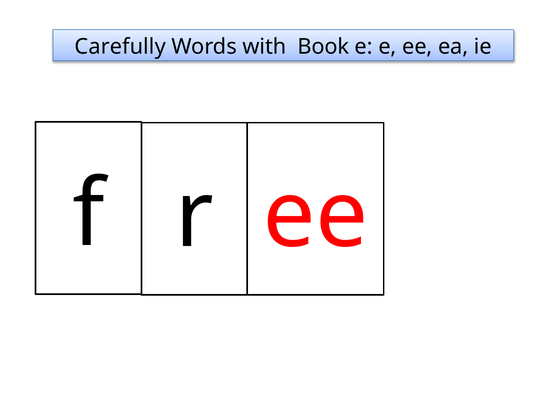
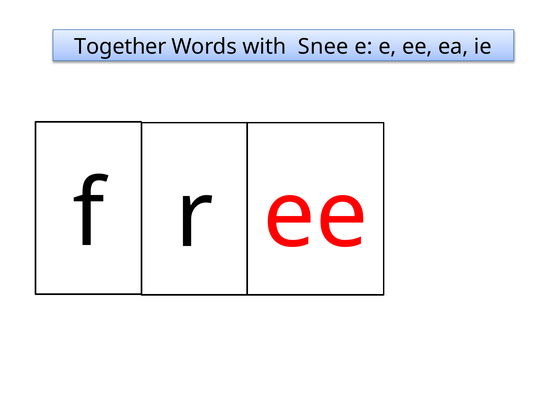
Carefully: Carefully -> Together (120, 47)
Book: Book -> Snee (323, 47)
